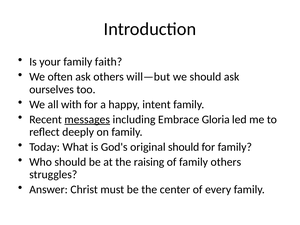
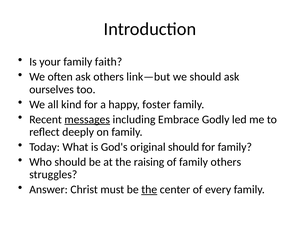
will—but: will—but -> link—but (148, 77)
with: with -> kind (71, 104)
intent: intent -> foster (156, 104)
Gloria: Gloria -> Godly (216, 119)
the underline: none -> present (149, 190)
